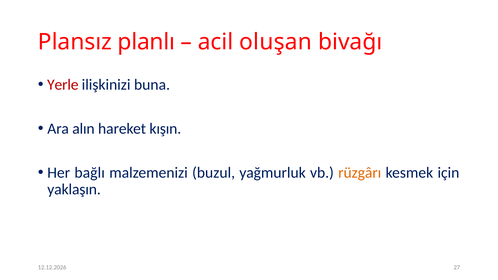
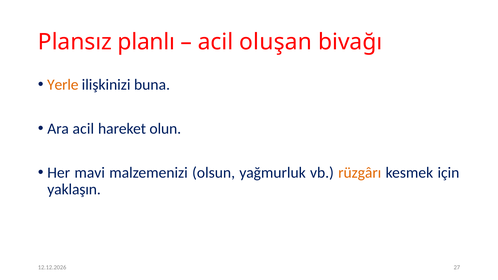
Yerle colour: red -> orange (63, 85)
Ara alın: alın -> acil (83, 129)
kışın: kışın -> olun (165, 129)
bağlı: bağlı -> mavi (90, 173)
buzul: buzul -> olsun (214, 173)
